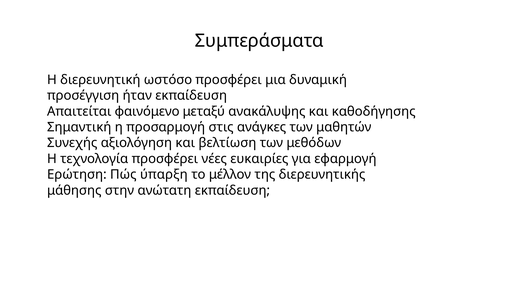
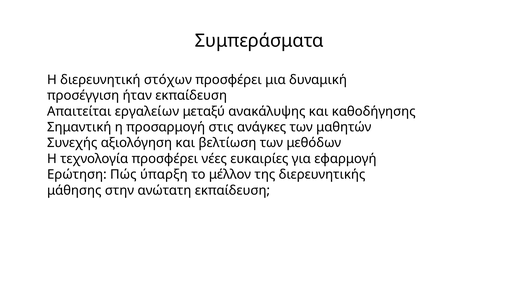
ωστόσο: ωστόσο -> στόχων (168, 80)
φαινόμενο: φαινόμενο -> εργαλείων (147, 111)
